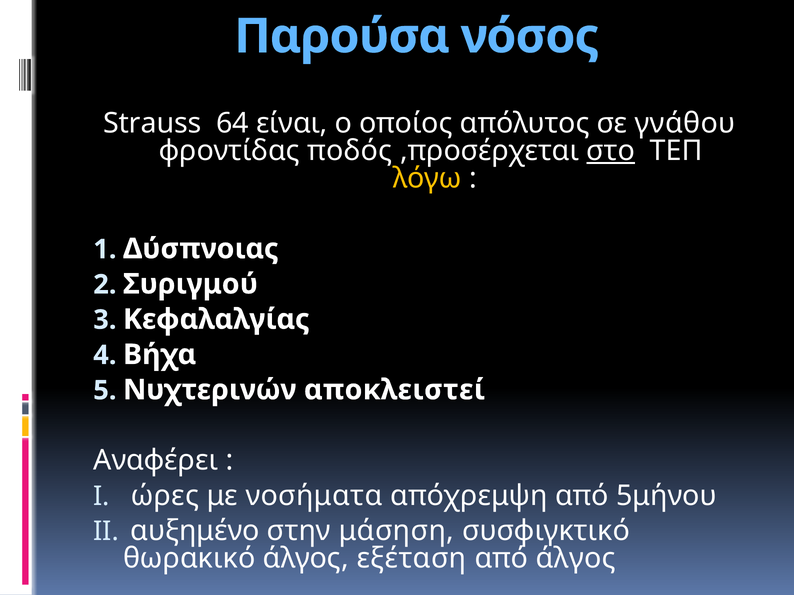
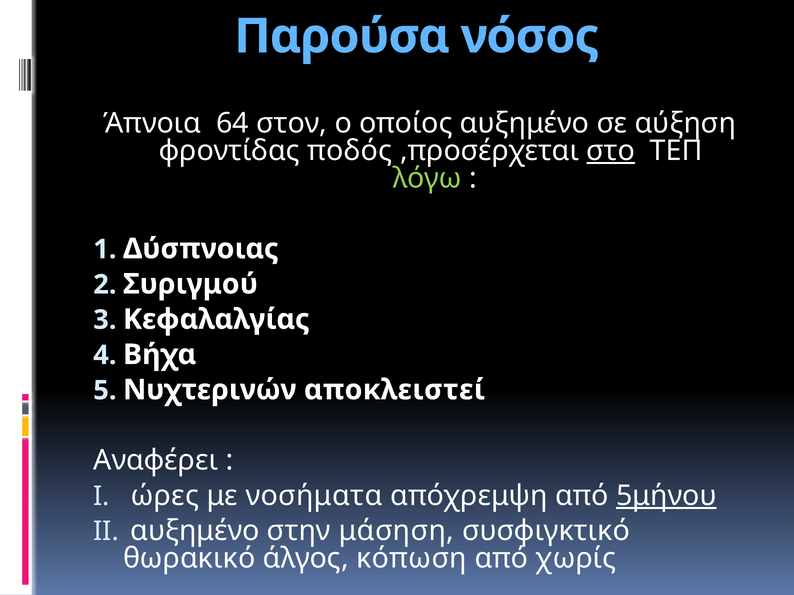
Strauss: Strauss -> Άπνοια (152, 123)
είναι: είναι -> στον (292, 123)
οποίος απόλυτος: απόλυτος -> αυξημένο (525, 123)
γνάθου: γνάθου -> αύξηση (685, 123)
λόγω colour: yellow -> light green (427, 178)
5μήνου underline: none -> present (666, 496)
εξέταση: εξέταση -> κόπωση (412, 559)
από άλγος: άλγος -> χωρίς (576, 559)
